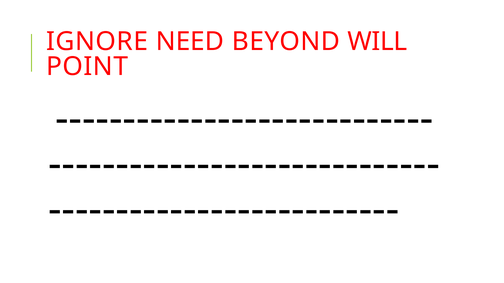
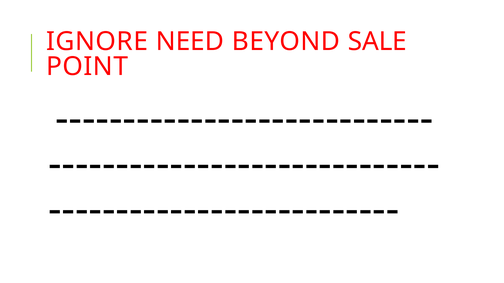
WILL: WILL -> SALE (377, 41)
